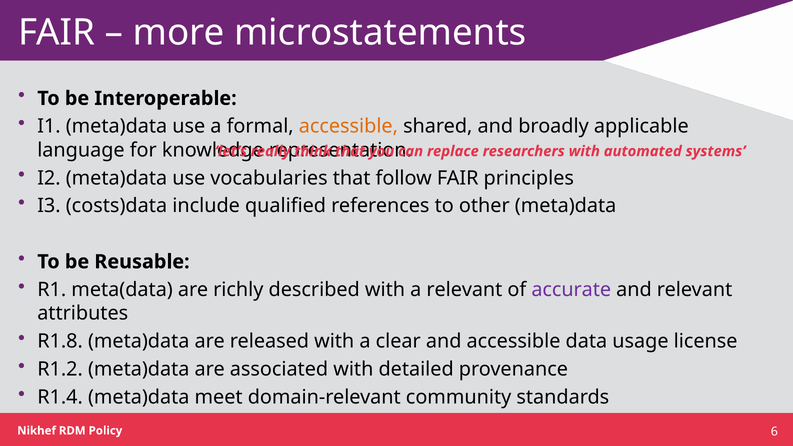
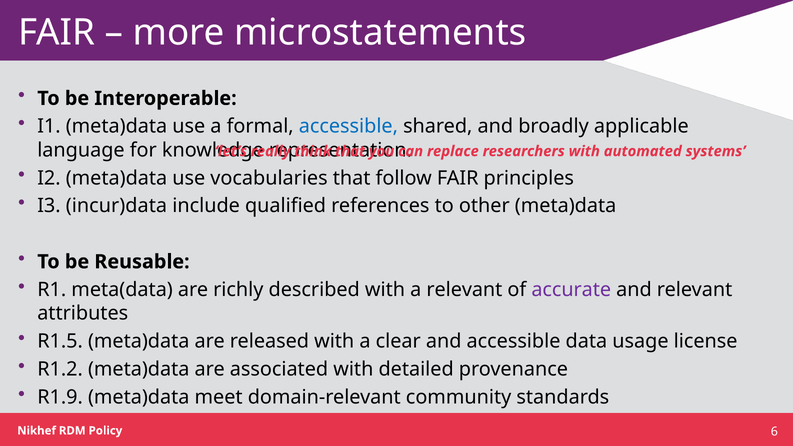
accessible colour: orange -> blue (348, 126)
costs)data: costs)data -> incur)data (116, 206)
R1.8: R1.8 -> R1.5 (60, 341)
R1.4: R1.4 -> R1.9 (60, 397)
